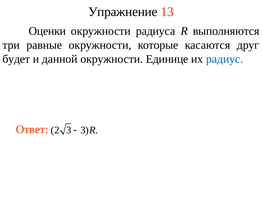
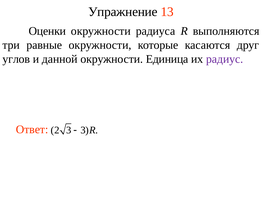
будет: будет -> углов (16, 59)
Единице: Единице -> Единица (167, 59)
радиус colour: blue -> purple (225, 59)
